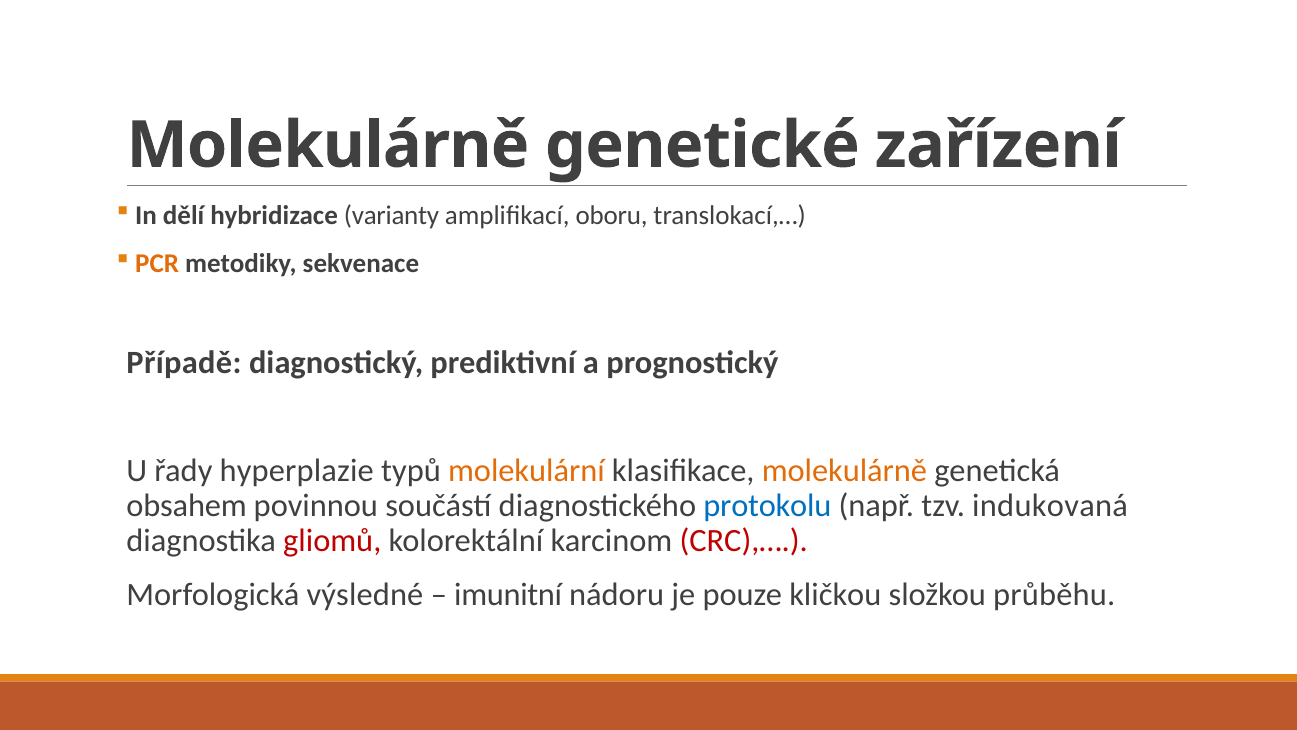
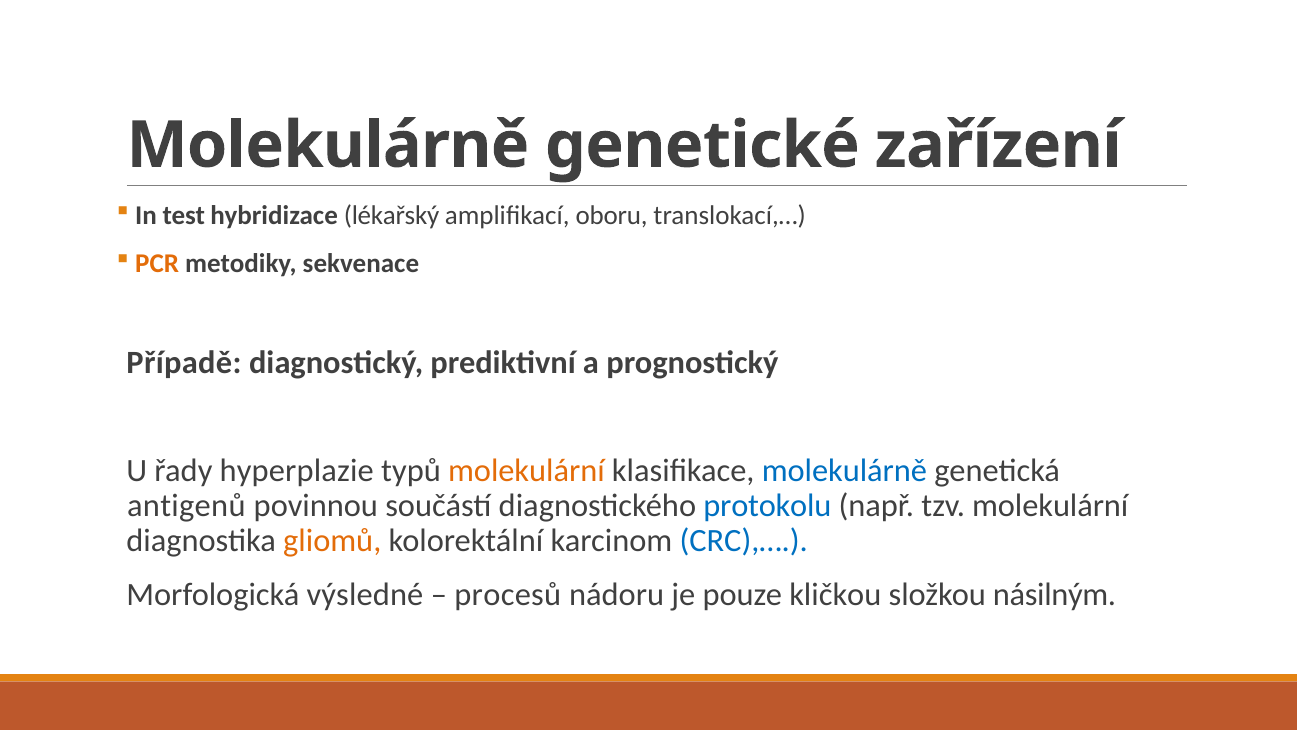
dělí: dělí -> test (184, 216)
varianty: varianty -> lékařský (392, 216)
molekulárně colour: orange -> blue (844, 471)
obsahem: obsahem -> antigenů (186, 506)
tzv indukovaná: indukovaná -> molekulární (1050, 506)
gliomů colour: red -> orange (332, 541)
CRC),… colour: red -> blue (744, 541)
imunitní: imunitní -> procesů (508, 595)
průběhu: průběhu -> násilným (1055, 595)
